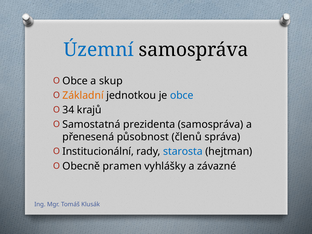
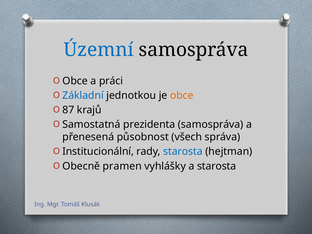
skup: skup -> práci (111, 81)
Základní colour: orange -> blue (83, 95)
obce colour: blue -> orange (182, 95)
34: 34 -> 87 (68, 110)
členů: členů -> všech (187, 137)
a závazné: závazné -> starosta (217, 166)
